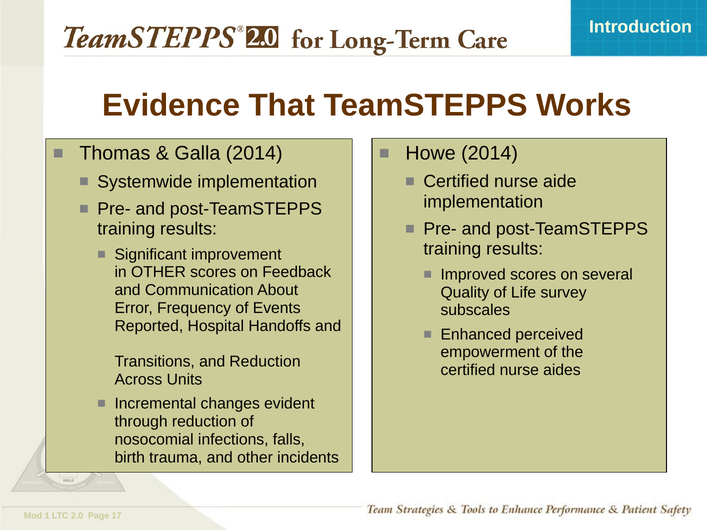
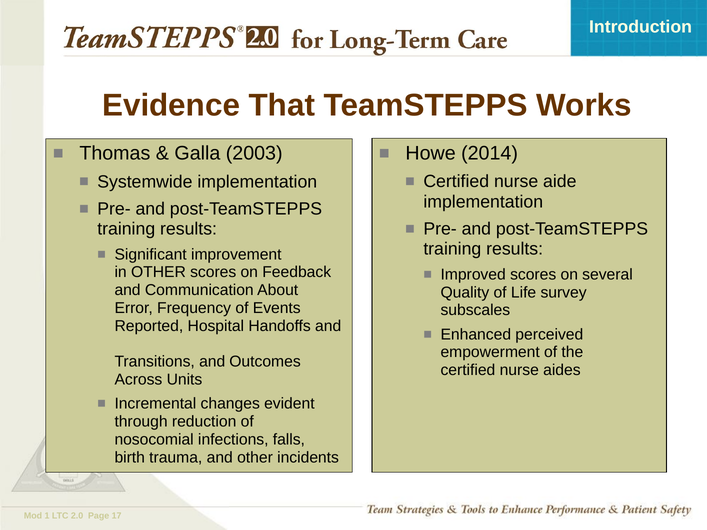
Galla 2014: 2014 -> 2003 (254, 153)
and Reduction: Reduction -> Outcomes (265, 362)
